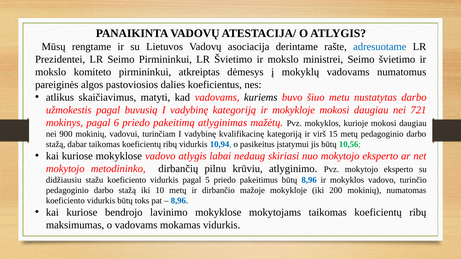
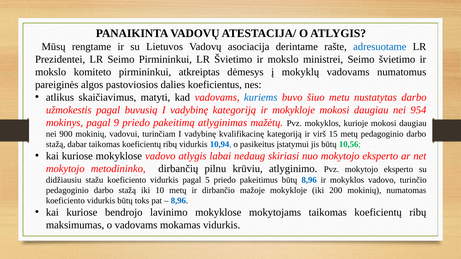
kuriems colour: black -> blue (261, 97)
721: 721 -> 954 (418, 110)
6: 6 -> 9 (116, 123)
